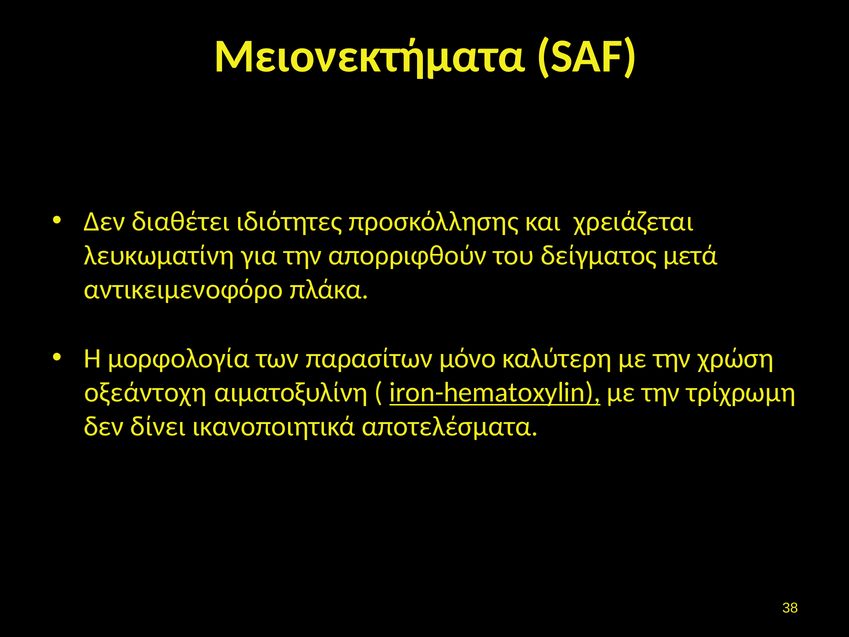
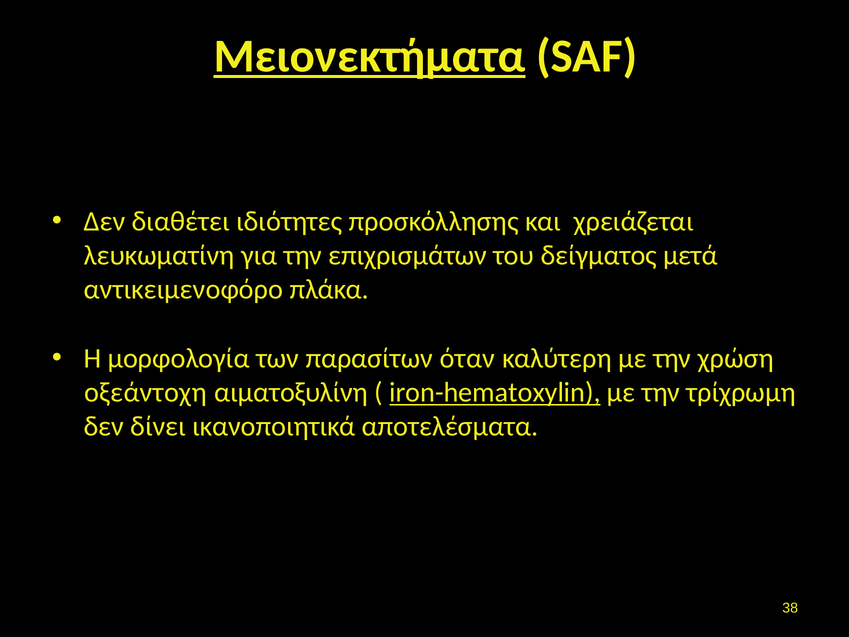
Μειονεκτήματα underline: none -> present (370, 56)
απορριφθούν: απορριφθούν -> επιχρισμάτων (408, 255)
μόνο: μόνο -> όταν (467, 359)
